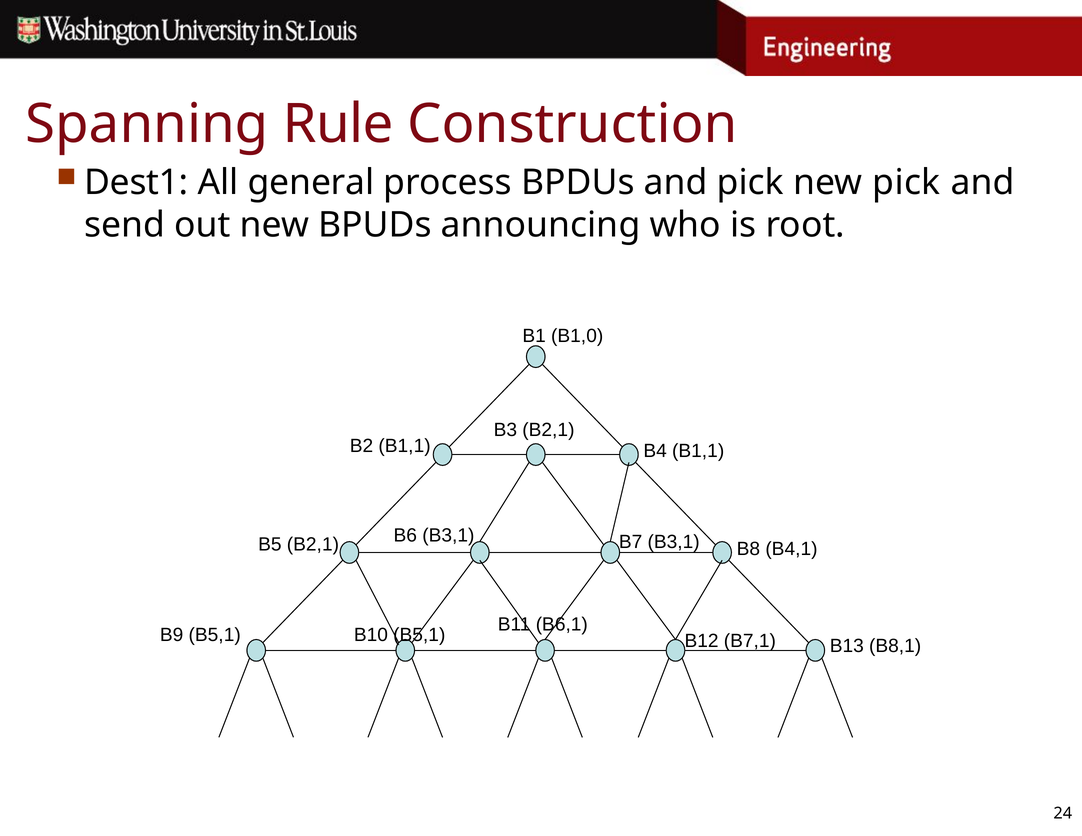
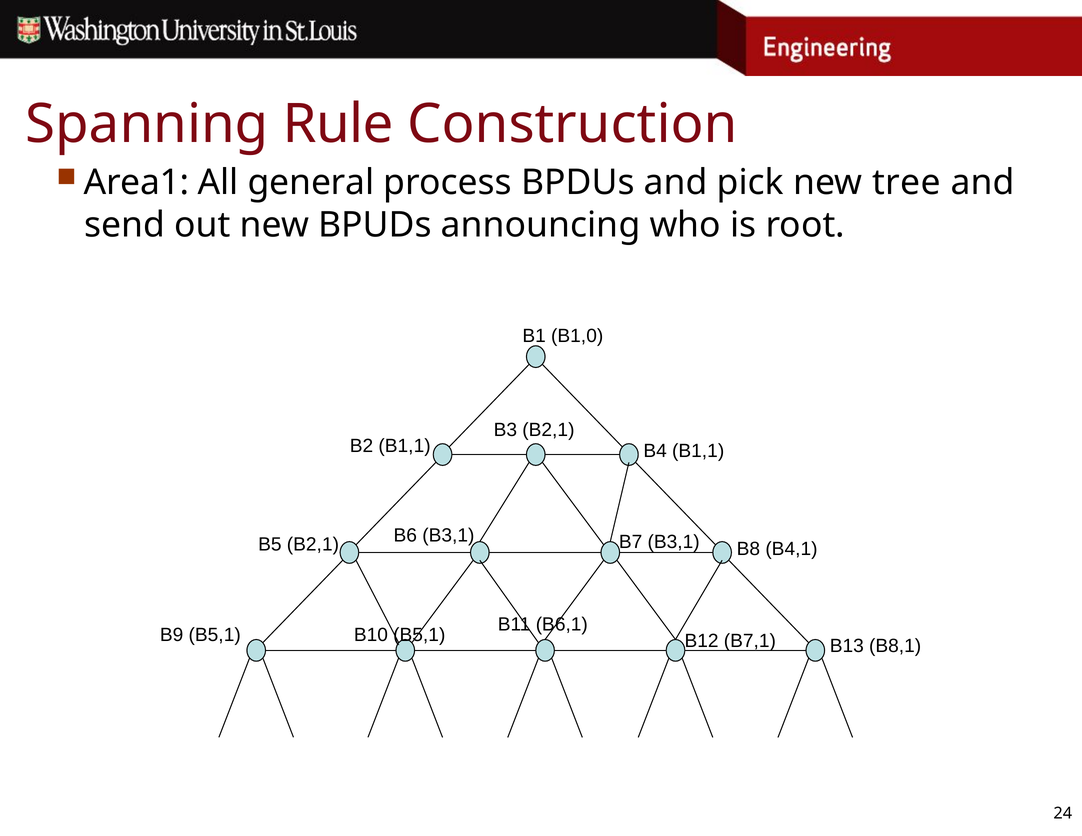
Dest1: Dest1 -> Area1 (136, 182)
new pick: pick -> tree (906, 182)
